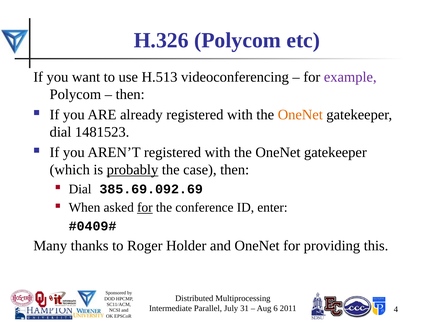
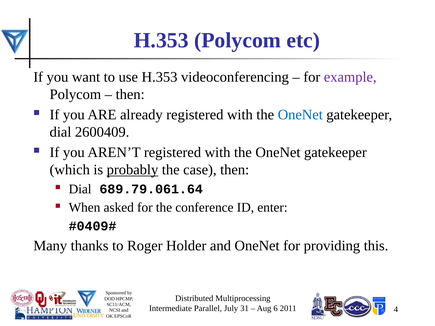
H.326: H.326 -> H.353 (161, 40)
use H.513: H.513 -> H.353 (160, 77)
OneNet colour: orange -> blue (300, 115)
1481523: 1481523 -> 2600409 (102, 132)
385.69.092.69: 385.69.092.69 -> 689.79.061.64 (151, 189)
for underline: present -> none (145, 208)
